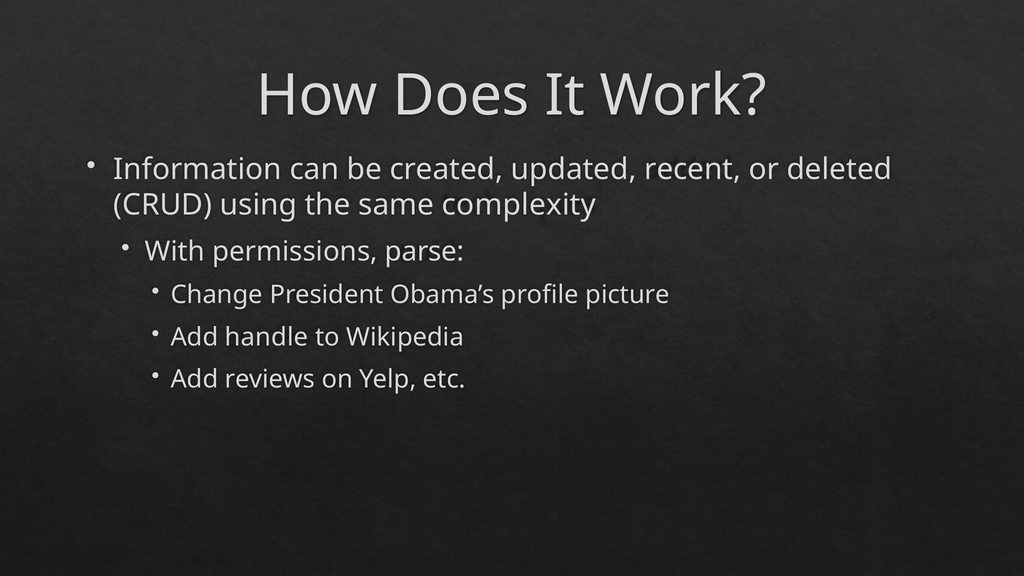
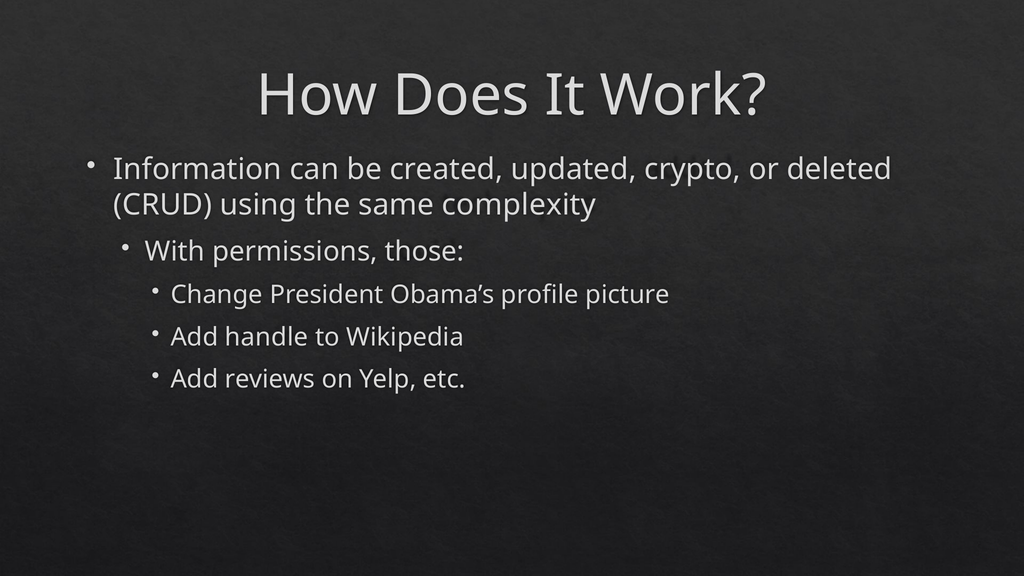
recent: recent -> crypto (693, 169)
parse: parse -> those (424, 251)
